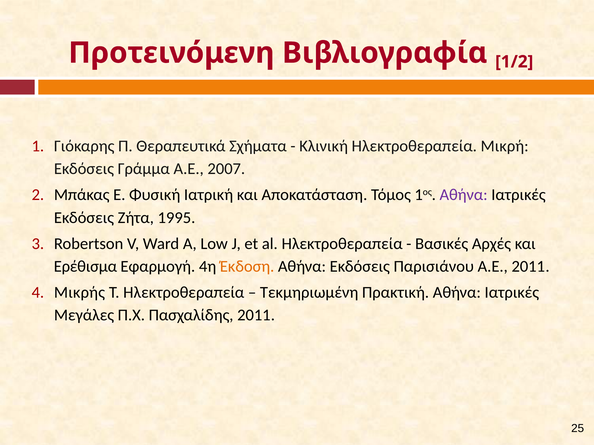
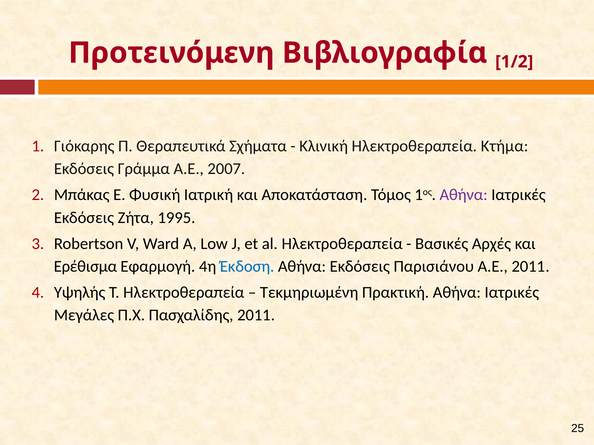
Μικρή: Μικρή -> Κτήμα (505, 146)
Έκδοση colour: orange -> blue (247, 267)
Μικρής: Μικρής -> Υψηλής (80, 293)
